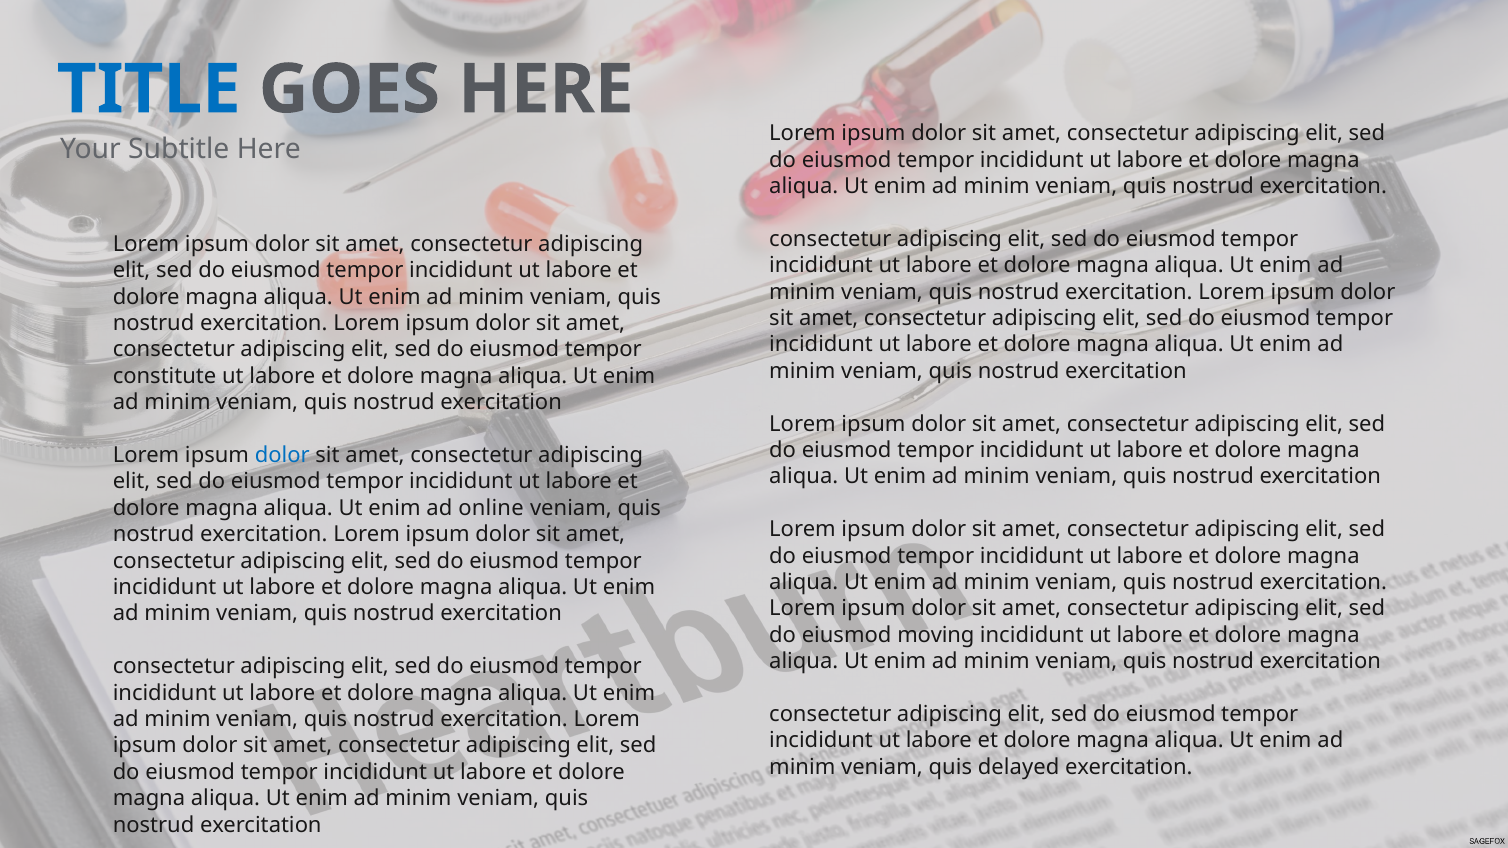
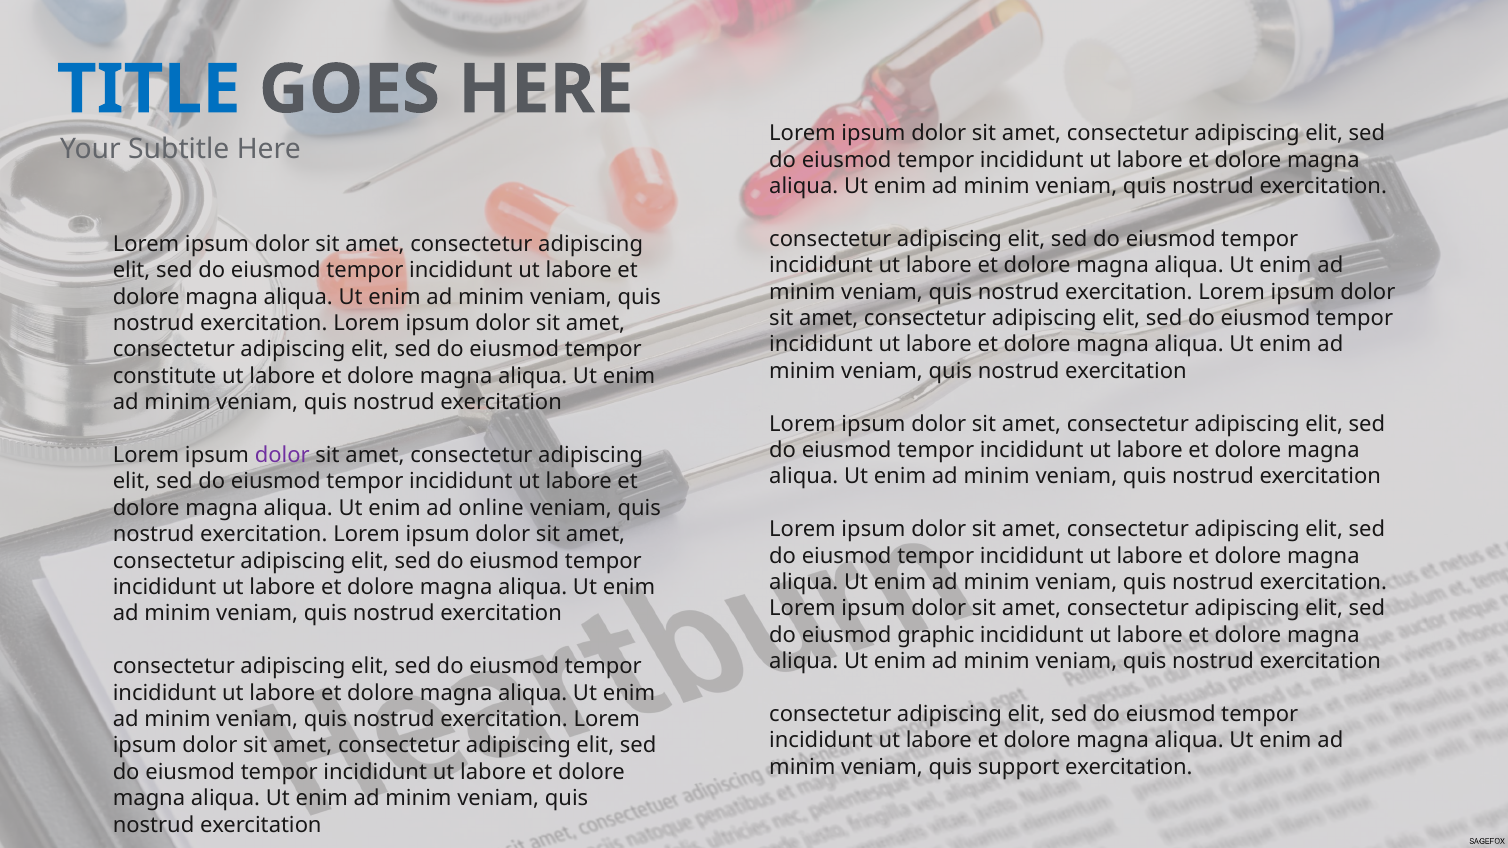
dolor colour: blue -> purple (282, 455)
moving: moving -> graphic (936, 635)
delayed: delayed -> support (1019, 767)
